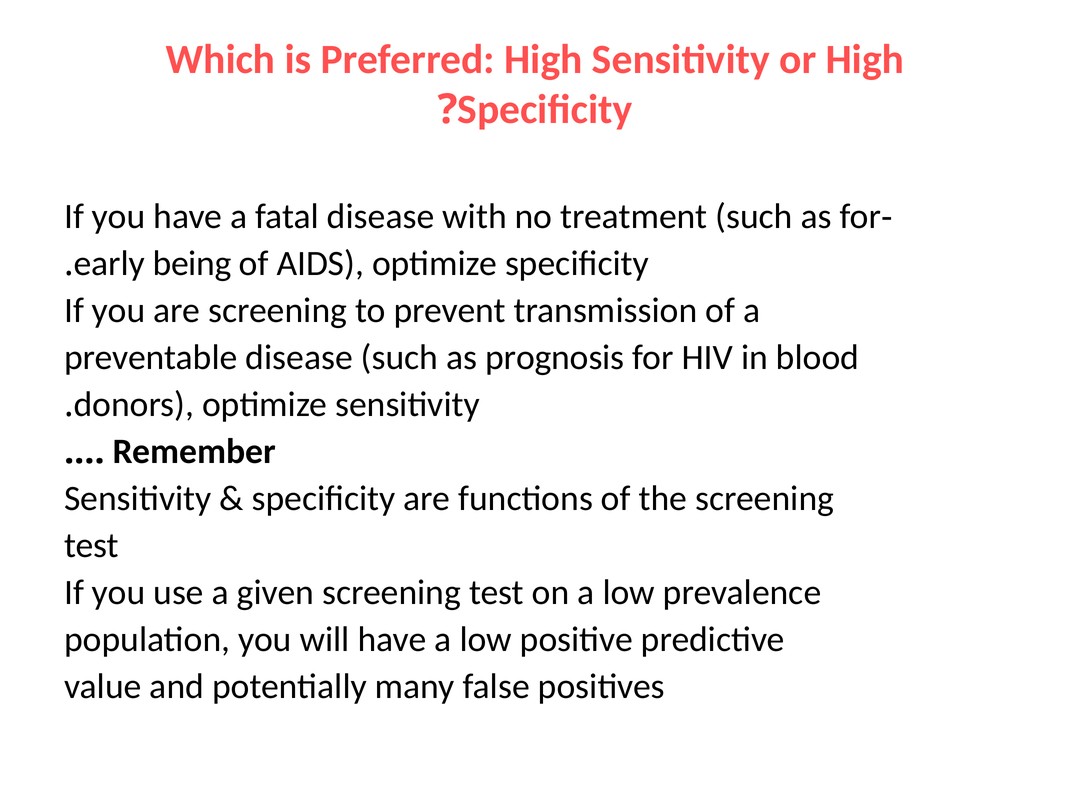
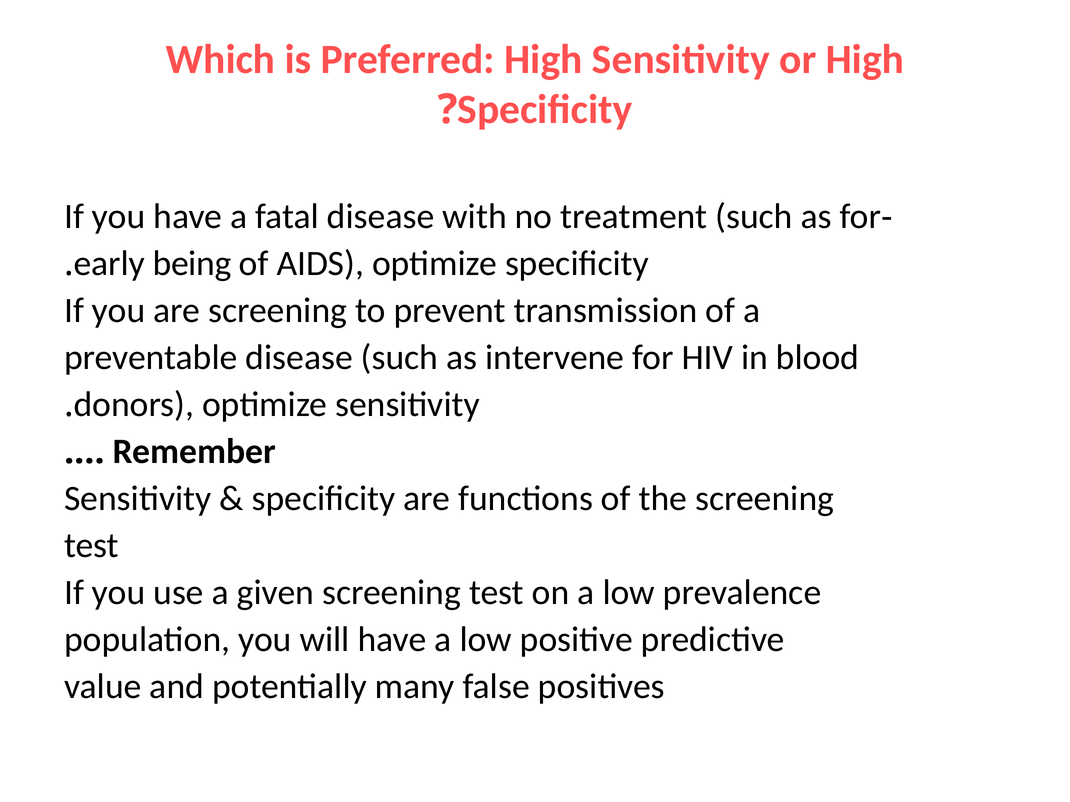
prognosis: prognosis -> intervene (555, 358)
